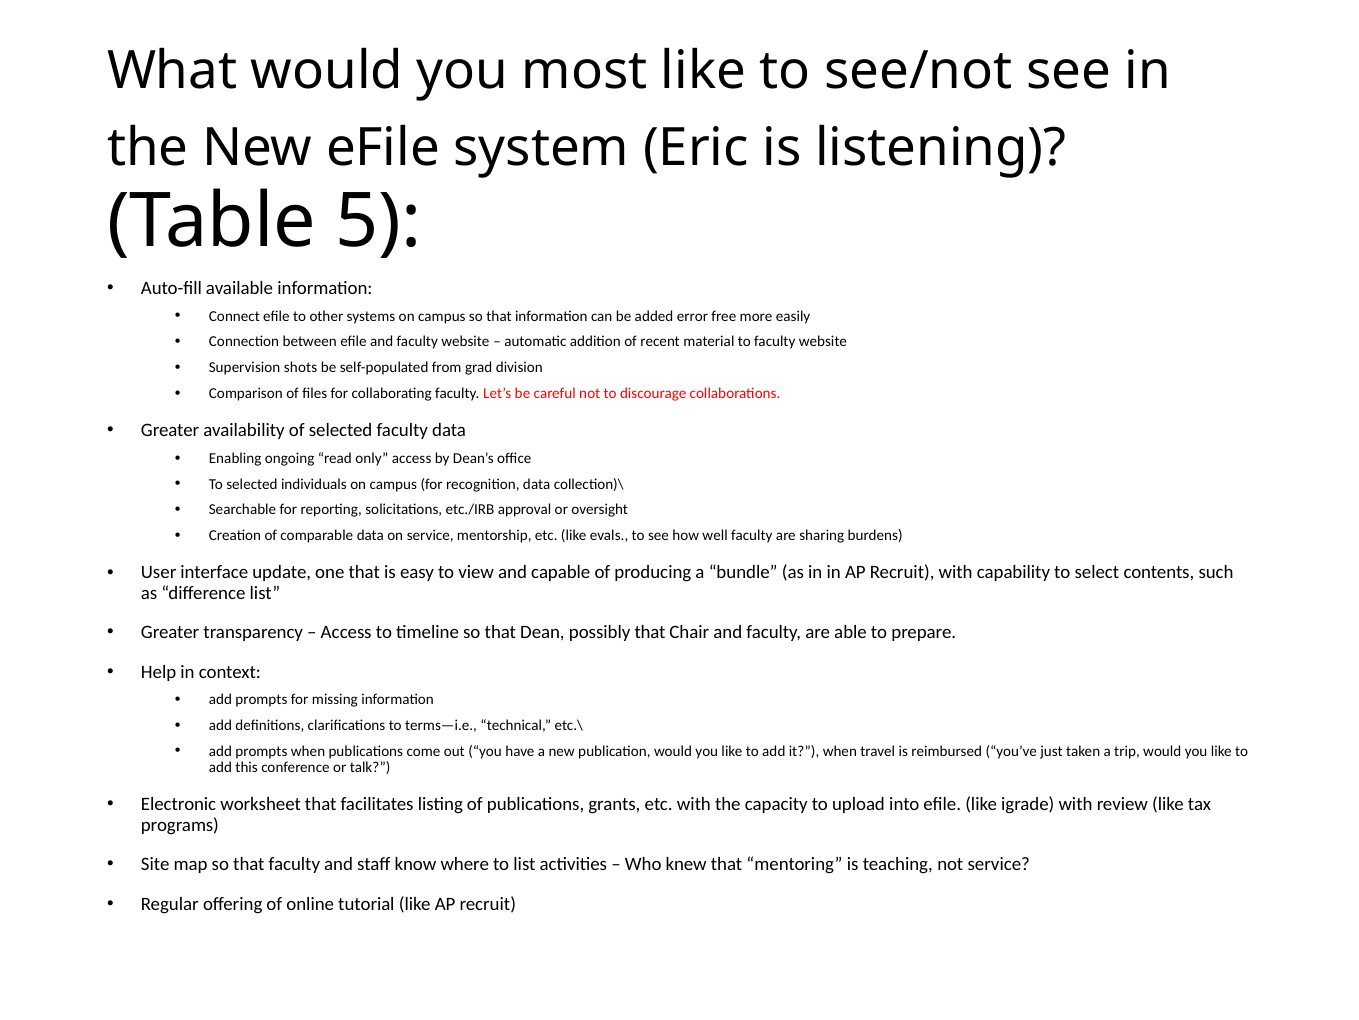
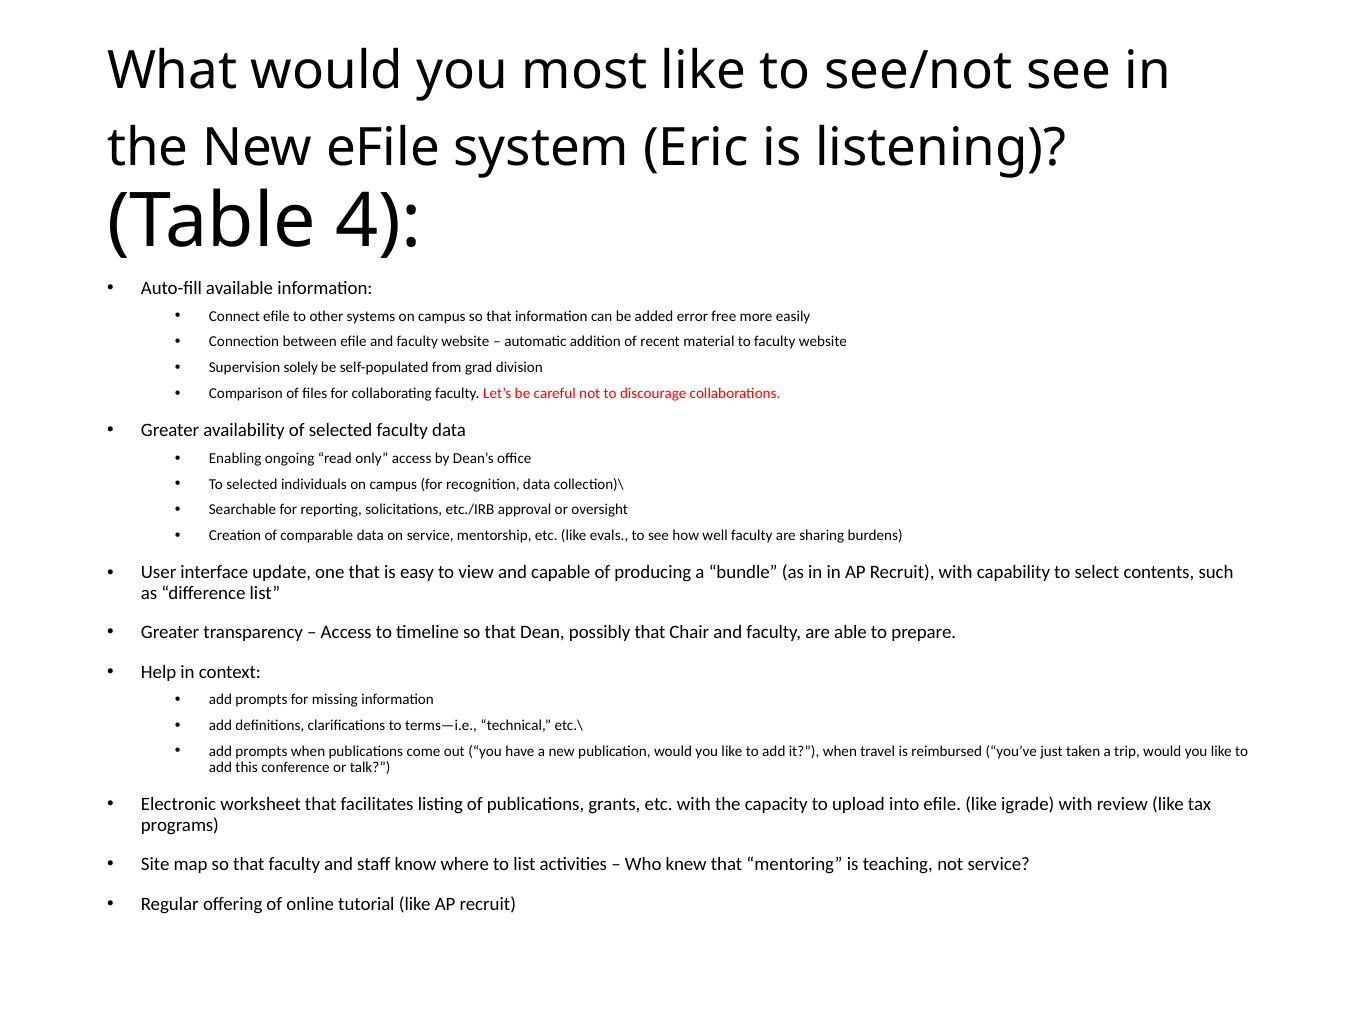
5: 5 -> 4 (379, 222)
shots: shots -> solely (301, 367)
